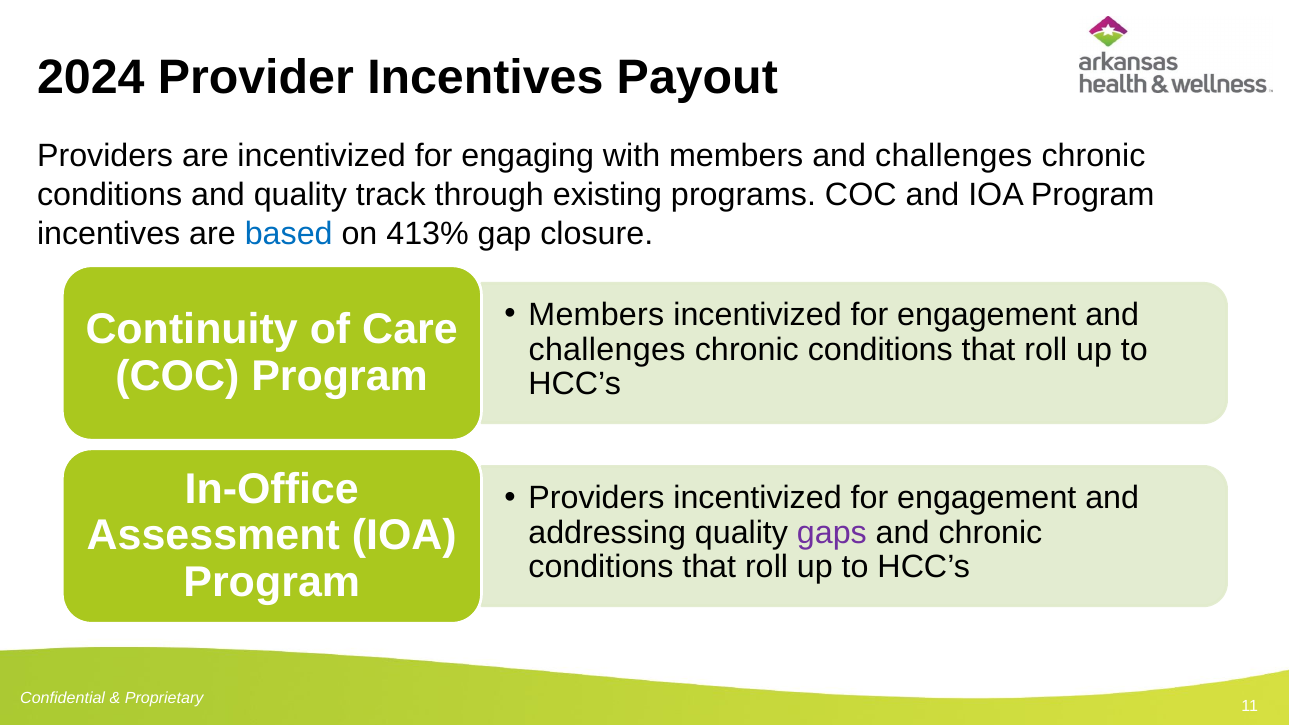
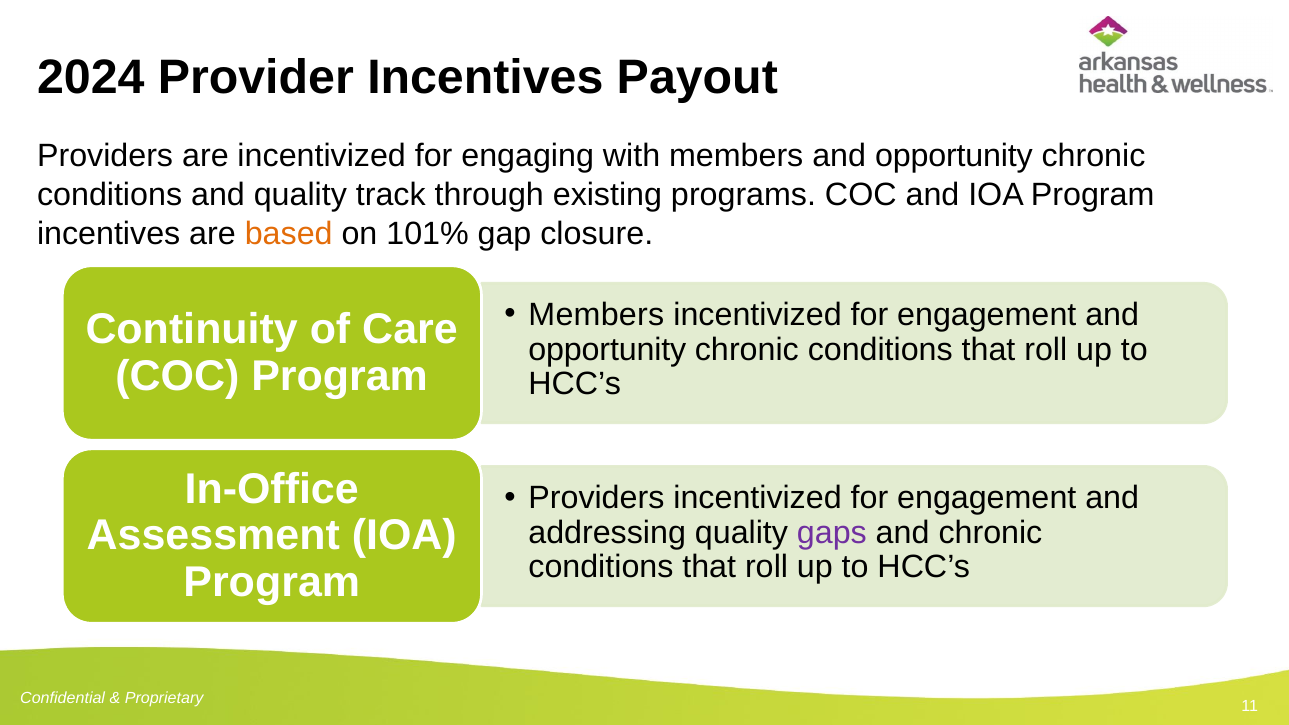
members and challenges: challenges -> opportunity (954, 156)
based colour: blue -> orange (289, 234)
413%: 413% -> 101% (428, 234)
challenges: challenges -> opportunity (607, 349)
